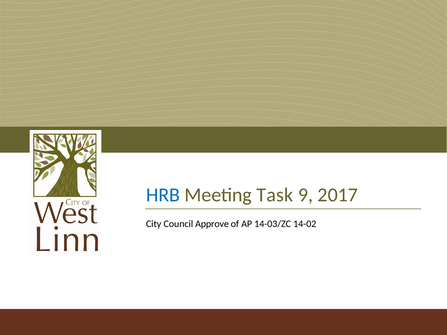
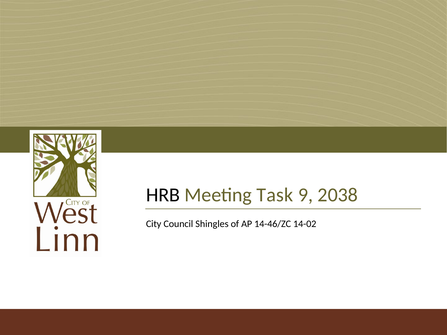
HRB colour: blue -> black (163, 195)
2017: 2017 -> 2038 (338, 195)
Approve: Approve -> Shingles (212, 224)
14-03/ZC: 14-03/ZC -> 14-46/ZC (273, 224)
